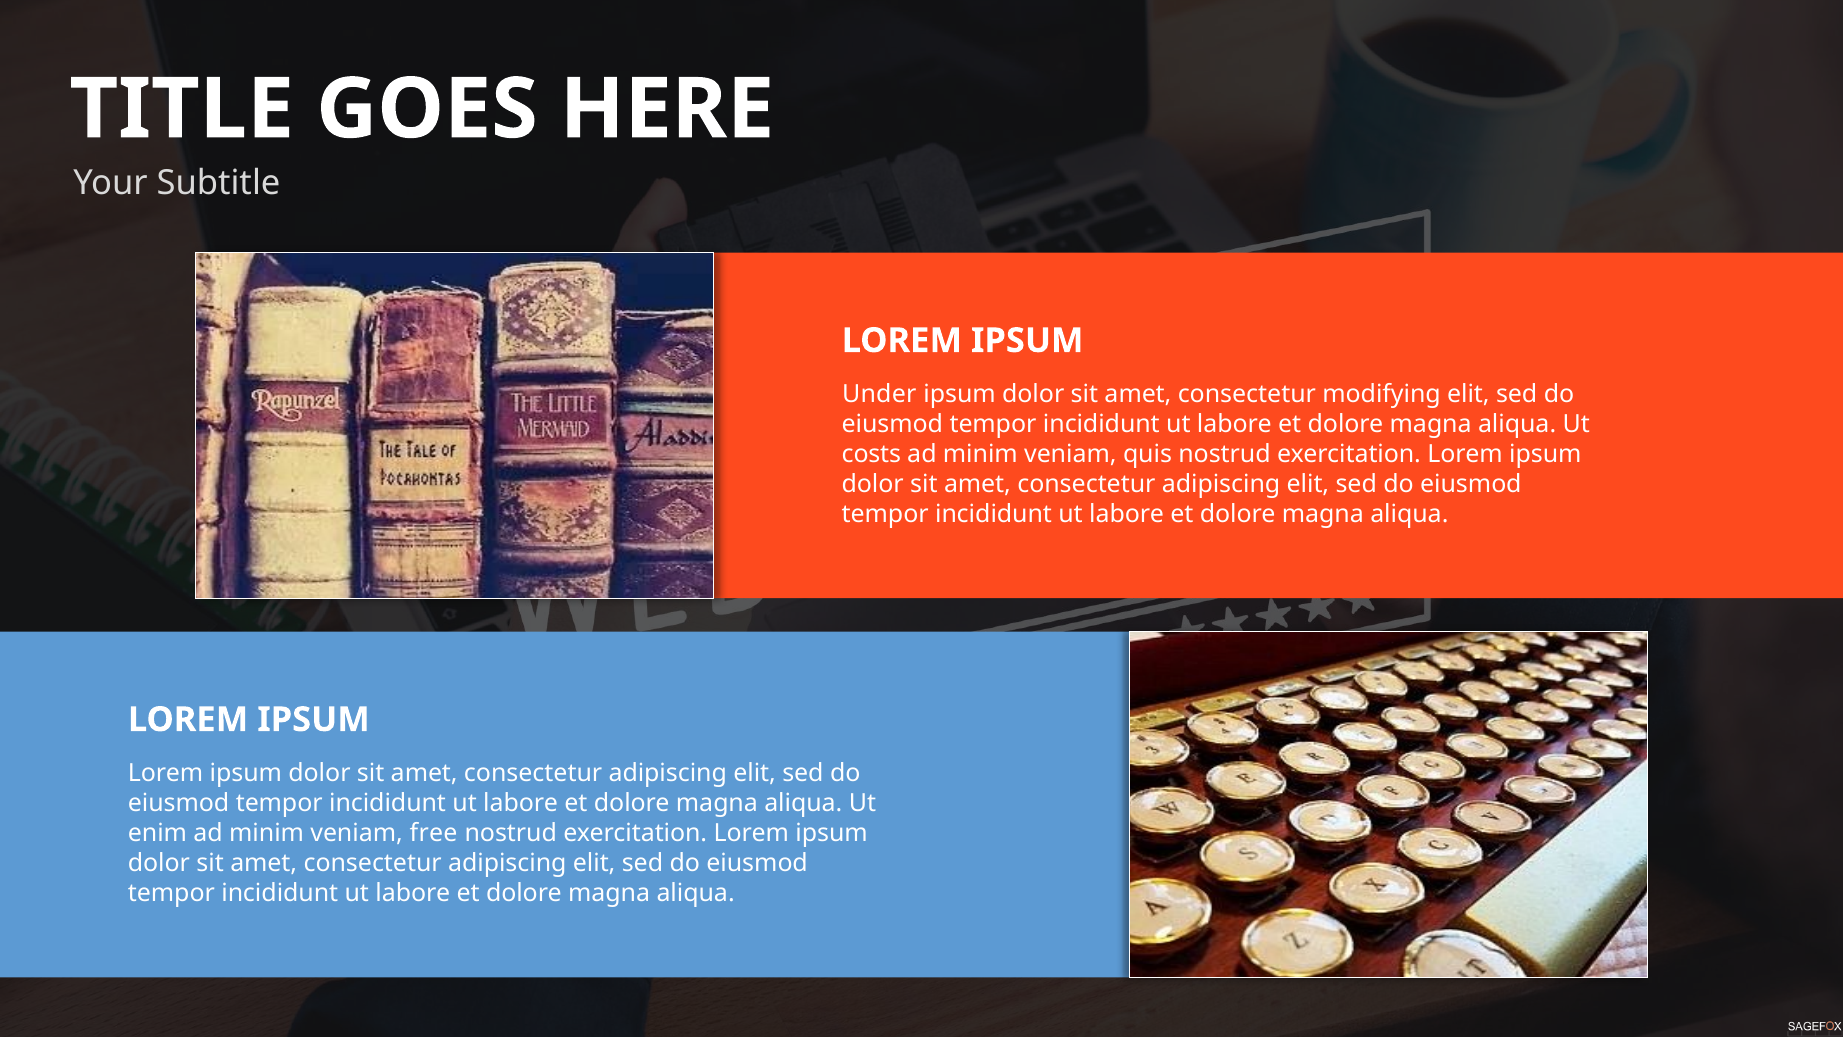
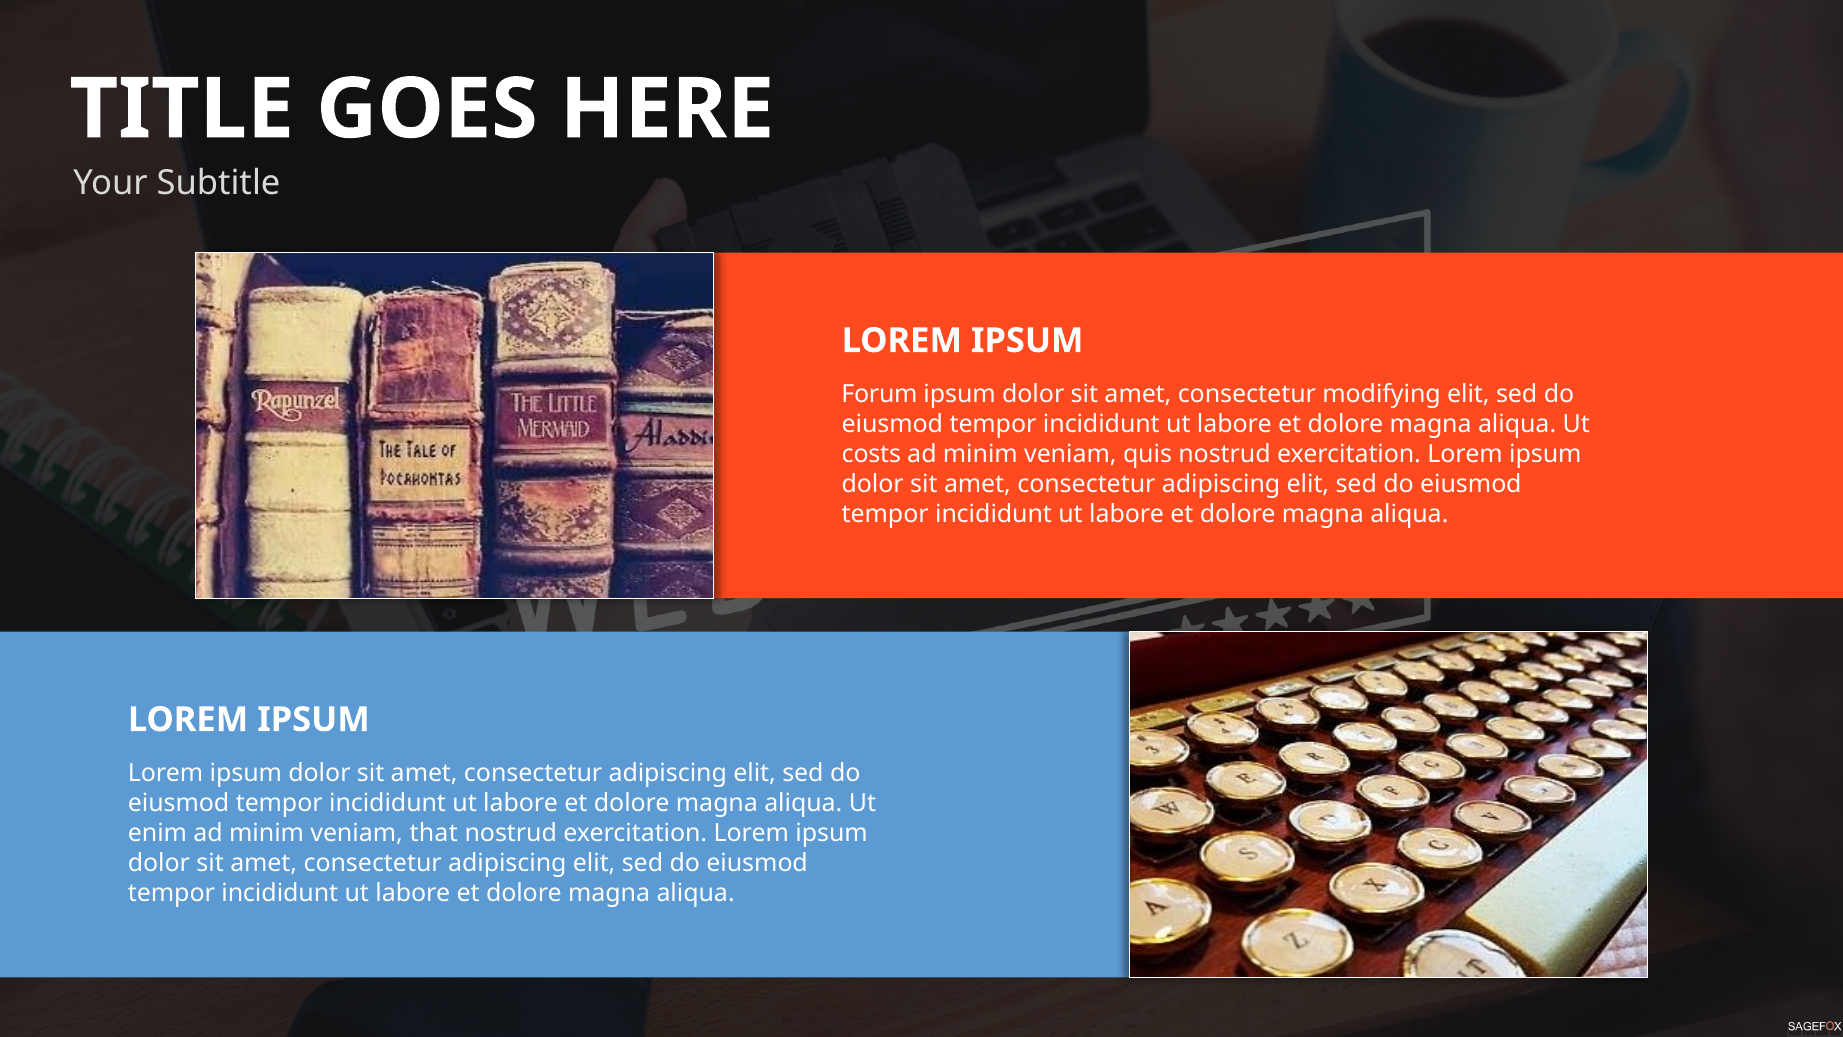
Under: Under -> Forum (880, 394)
free: free -> that (434, 833)
